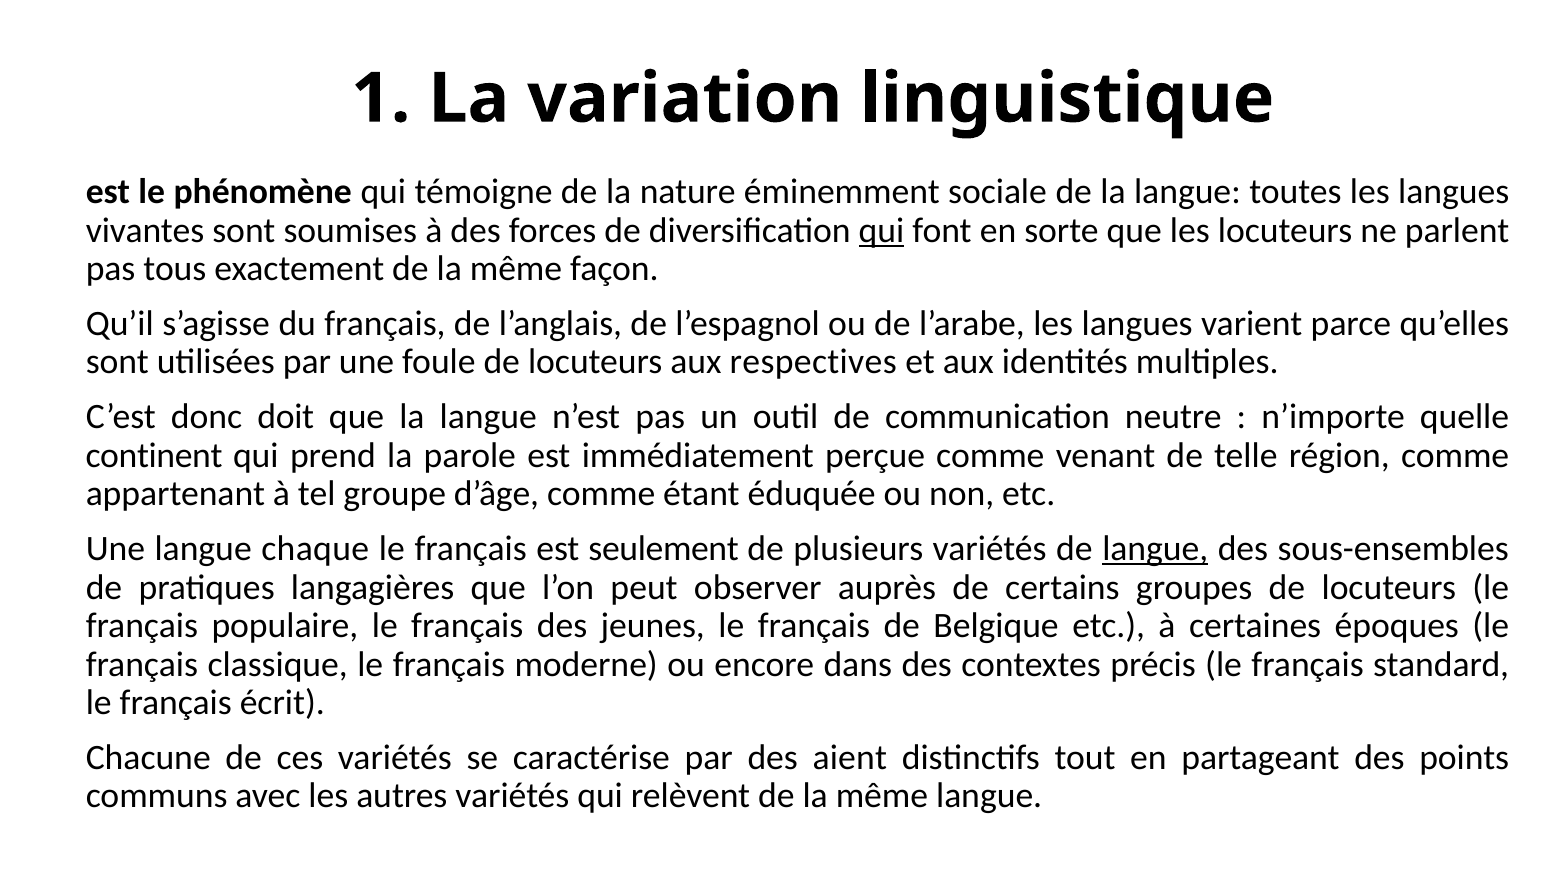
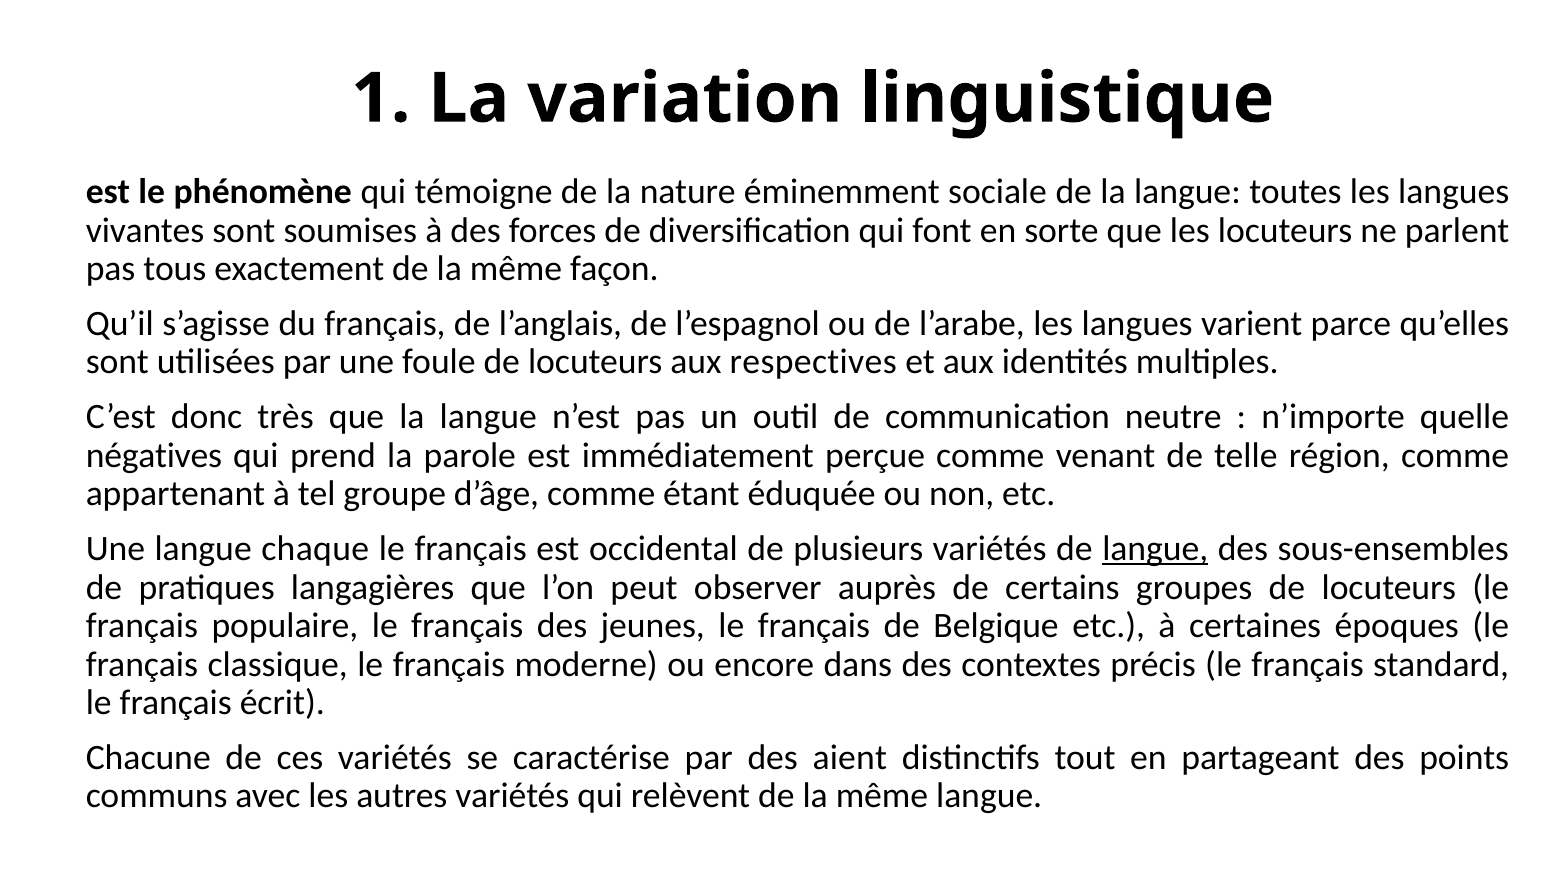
qui underline: present -> none (882, 230)
doit: doit -> très (286, 417)
continent: continent -> négatives (154, 455)
seulement: seulement -> occidental (663, 549)
